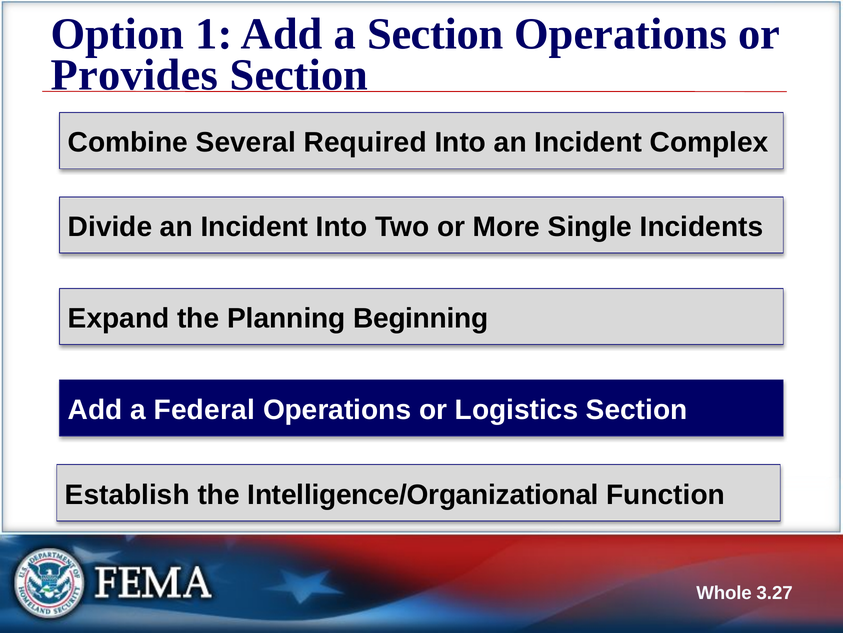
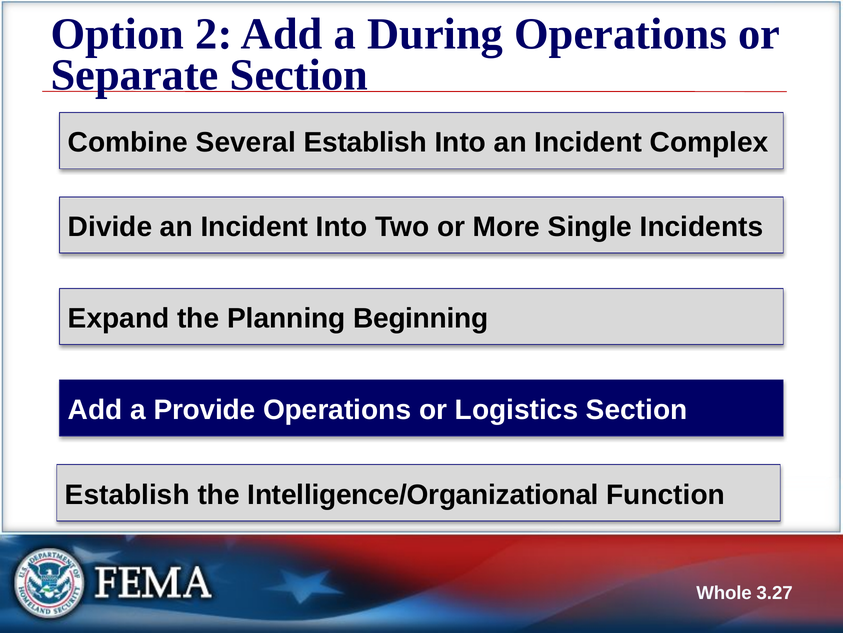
1: 1 -> 2 (214, 34)
a Section: Section -> During (435, 34)
Provides: Provides -> Separate (135, 75)
Several Required: Required -> Establish (365, 142)
Federal: Federal -> Provide (205, 409)
